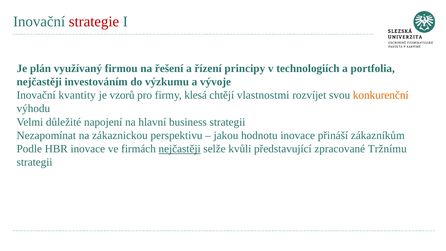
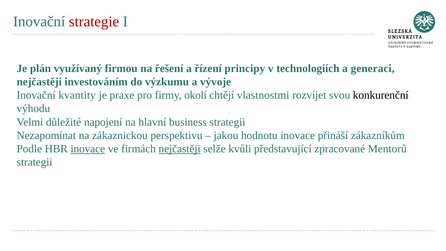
portfolia: portfolia -> generaci (373, 68)
vzorů: vzorů -> praxe (122, 95)
klesá: klesá -> okolí (196, 95)
konkurenční colour: orange -> black (381, 95)
inovace underline: none -> present (88, 149)
Tržnímu: Tržnímu -> Mentorů (387, 149)
